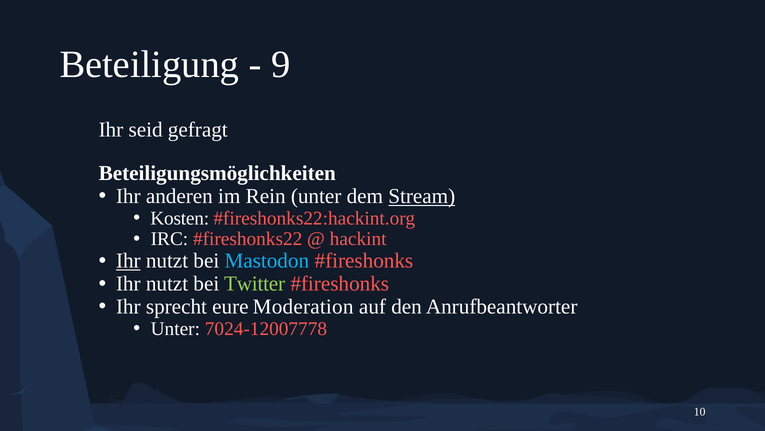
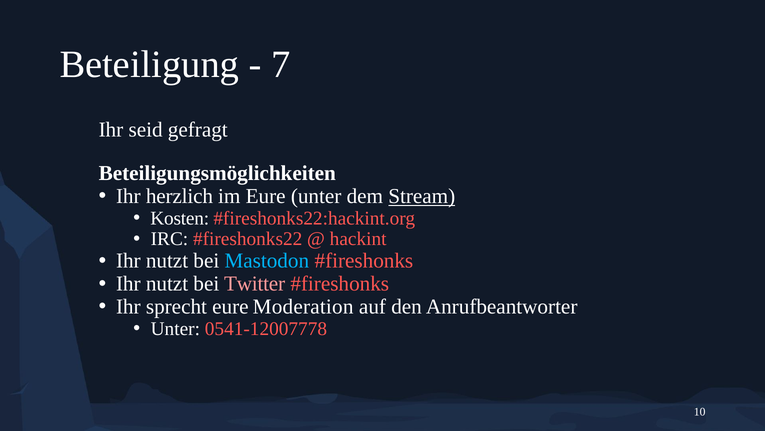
9: 9 -> 7 (281, 64)
anderen: anderen -> herzlich (179, 196)
im Rein: Rein -> Eure (266, 196)
Ihr underline: present -> none (128, 260)
Twitter colour: light green -> pink (255, 283)
7024-12007778: 7024-12007778 -> 0541-12007778 (266, 328)
